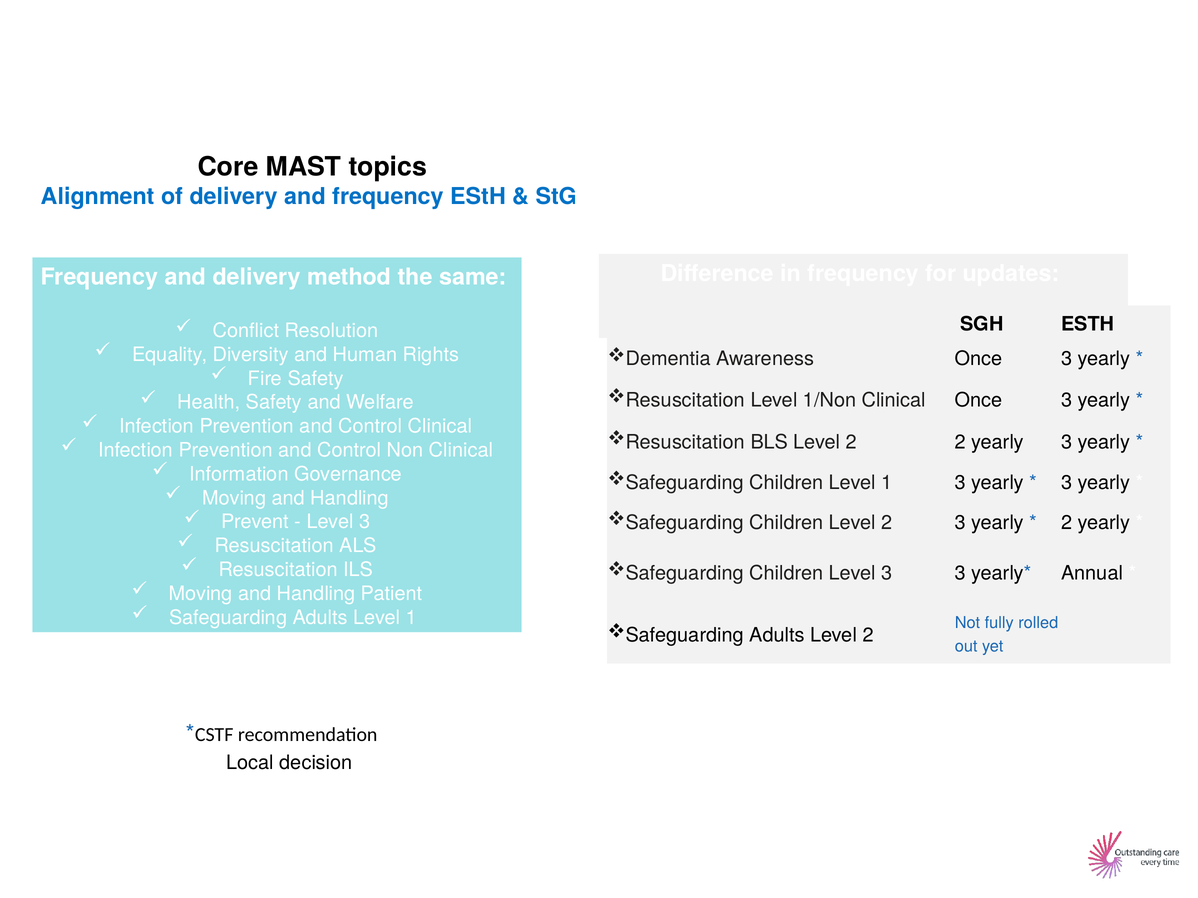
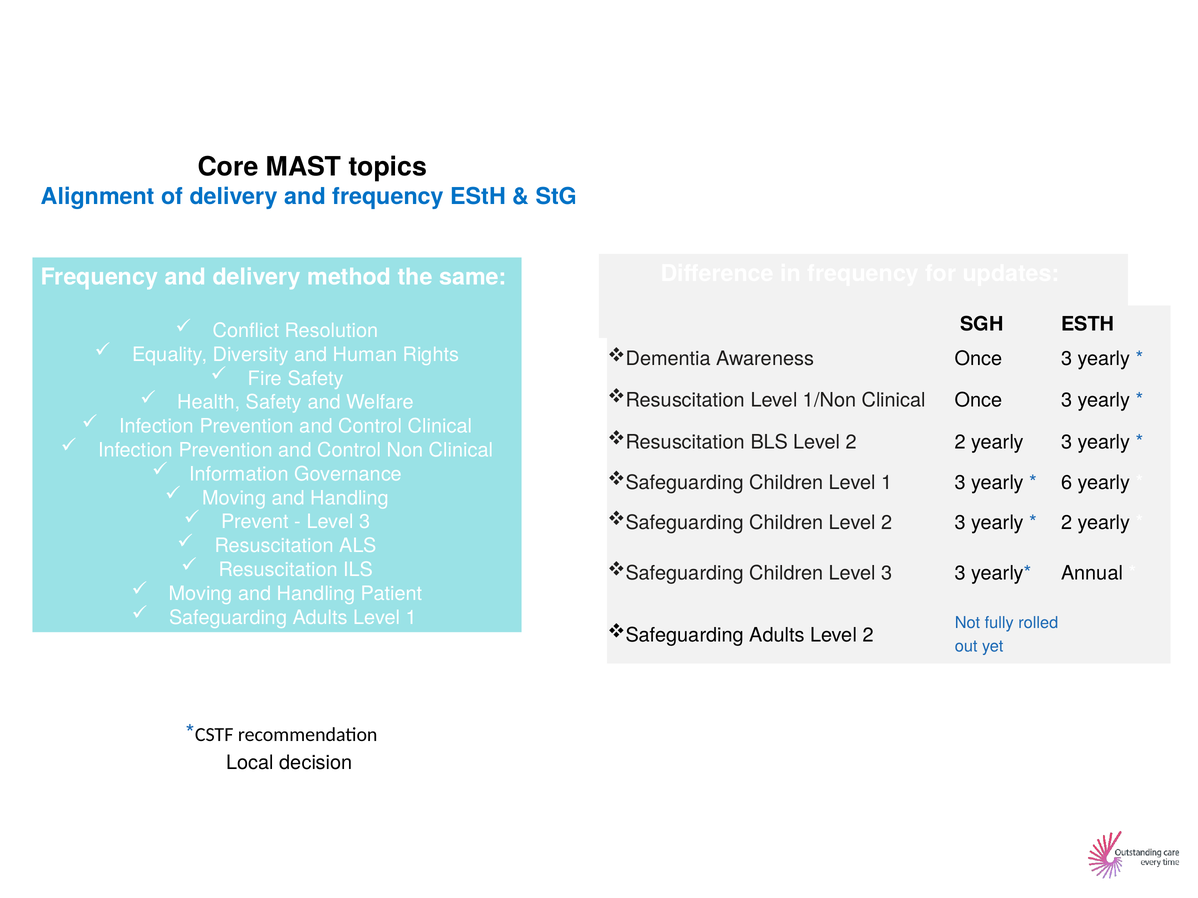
3: 3 -> 6 (1067, 483)
